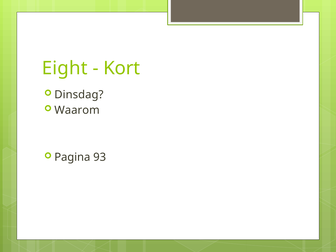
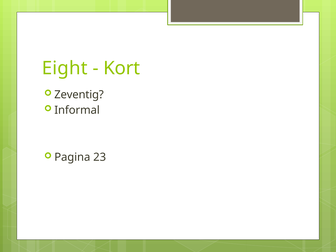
Dinsdag: Dinsdag -> Zeventig (79, 95)
Waarom: Waarom -> Informal (77, 110)
93: 93 -> 23 (100, 157)
